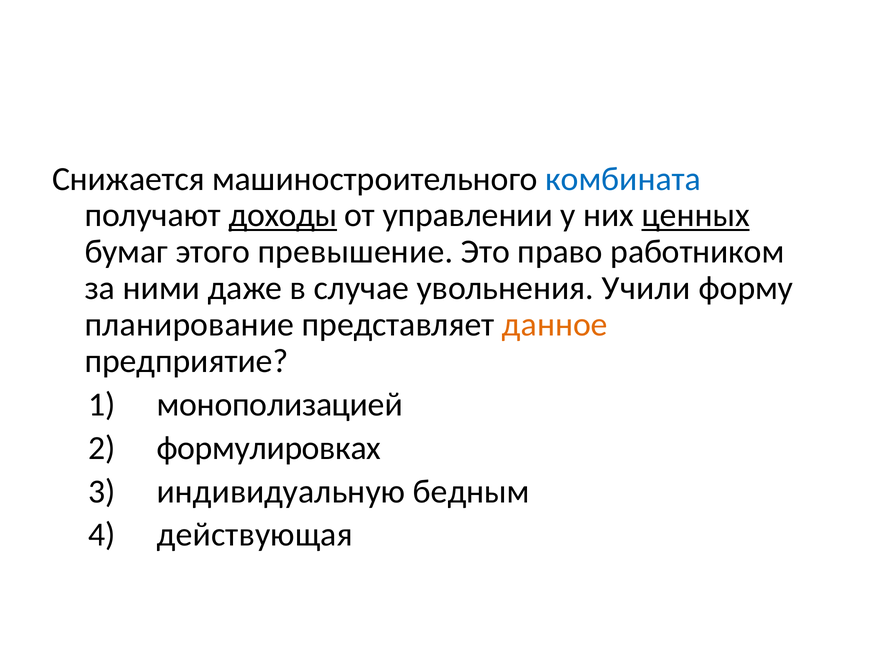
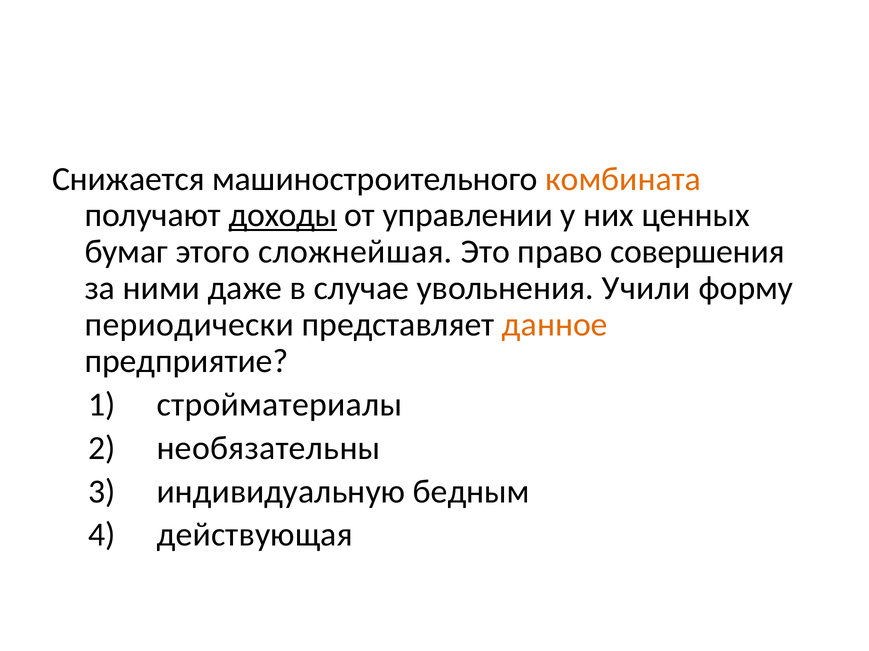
комбината colour: blue -> orange (623, 179)
ценных underline: present -> none (696, 216)
превышение: превышение -> сложнейшая (355, 252)
работником: работником -> совершения (697, 252)
планирование: планирование -> периодически (189, 325)
монополизацией: монополизацией -> стройматериалы (279, 405)
формулировках: формулировках -> необязательны (269, 448)
